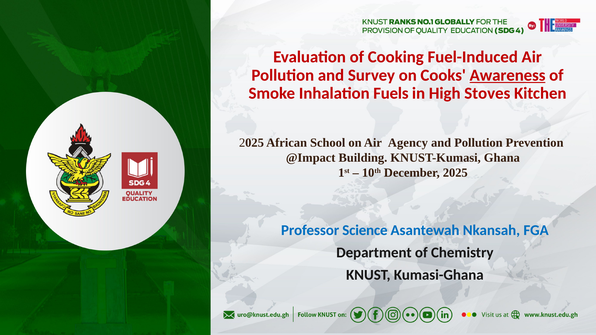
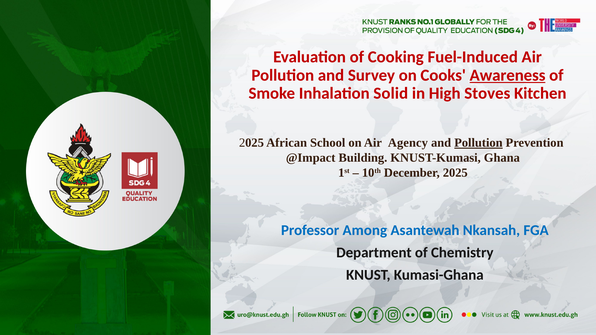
Fuels: Fuels -> Solid (391, 93)
Pollution underline: none -> present (478, 143)
Science: Science -> Among (365, 231)
